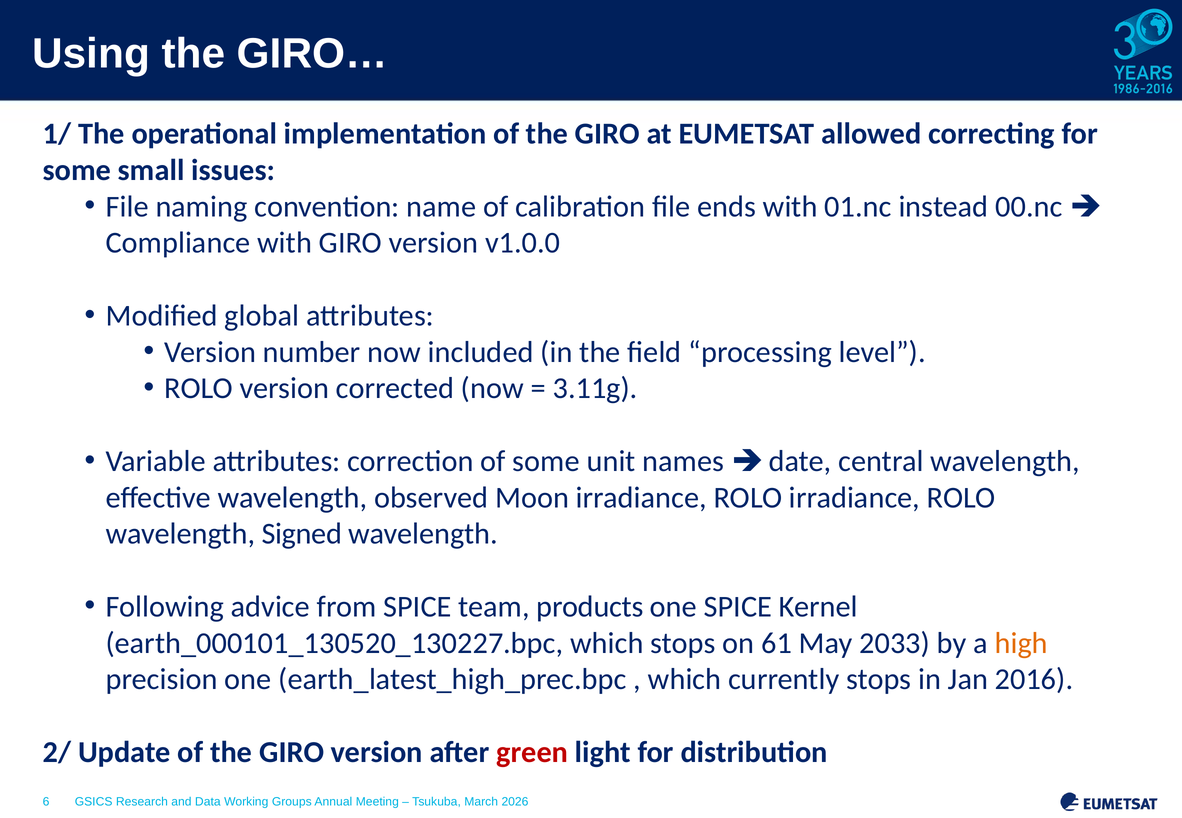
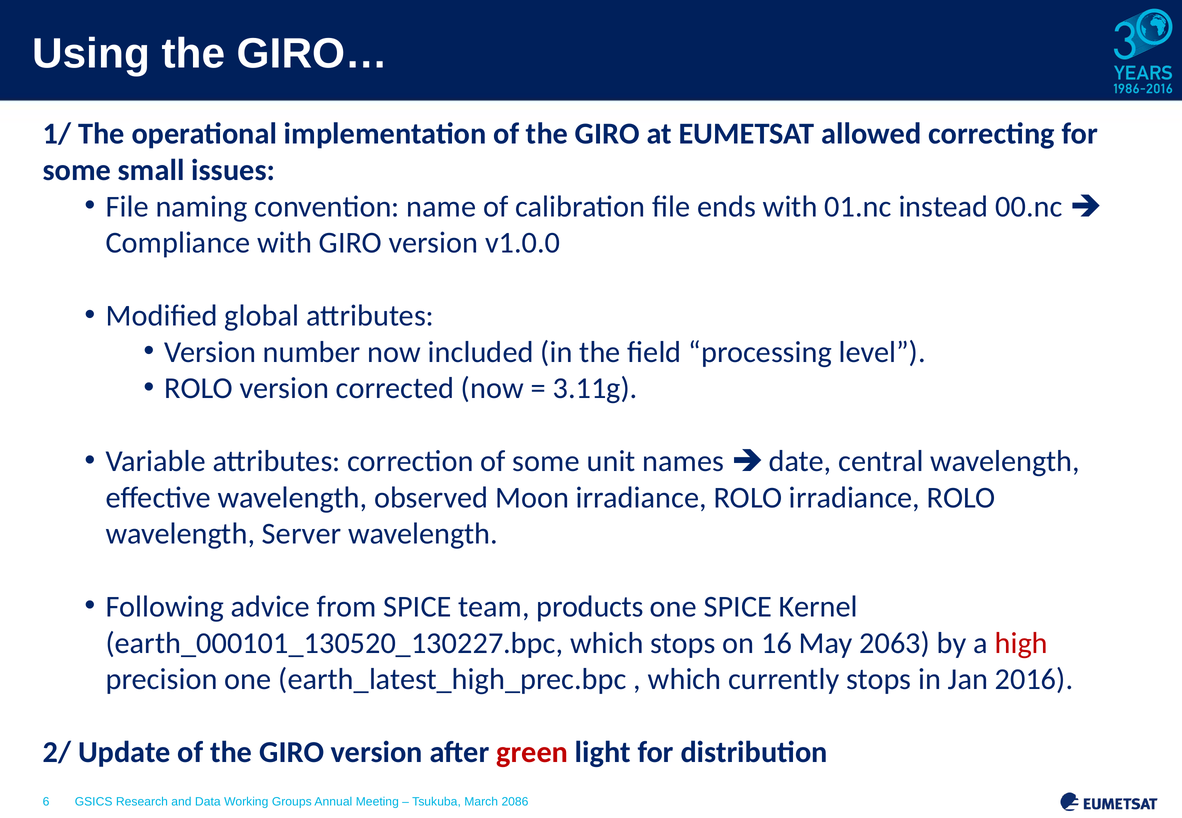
Signed: Signed -> Server (302, 534)
61: 61 -> 16 (777, 643)
2033: 2033 -> 2063 (895, 643)
high colour: orange -> red (1021, 643)
2026: 2026 -> 2086 (515, 802)
